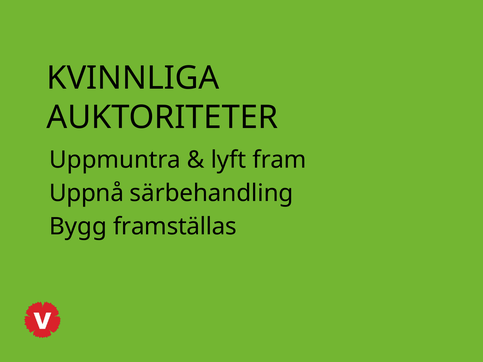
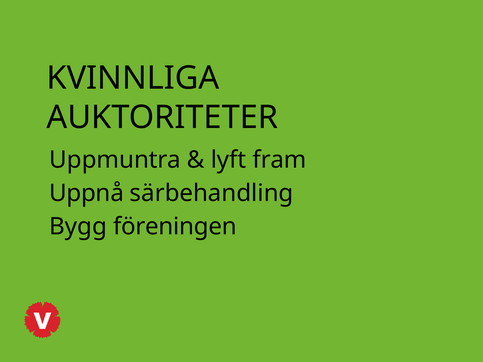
framställas: framställas -> föreningen (175, 227)
